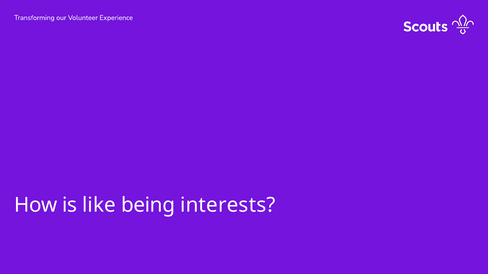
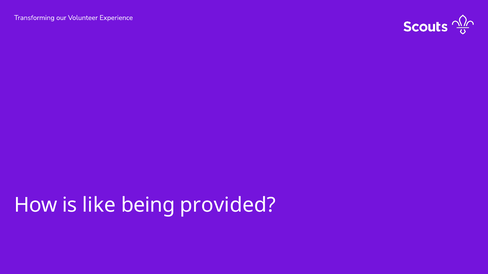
interests: interests -> provided (228, 205)
